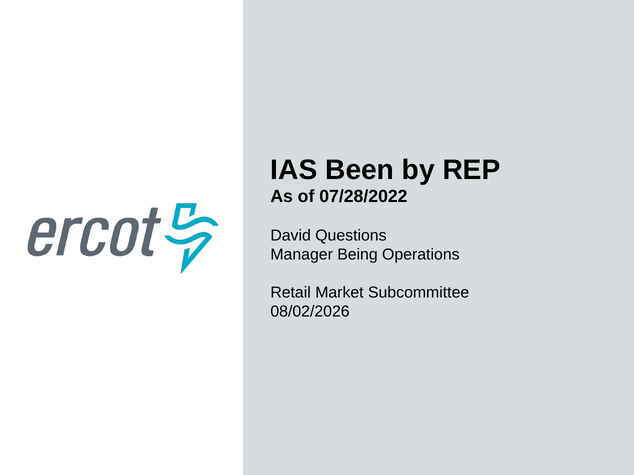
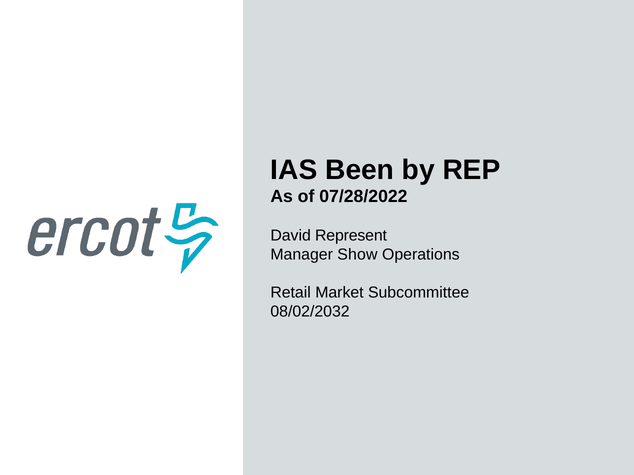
Questions: Questions -> Represent (351, 236)
Being: Being -> Show (357, 255)
08/02/2026: 08/02/2026 -> 08/02/2032 (310, 312)
